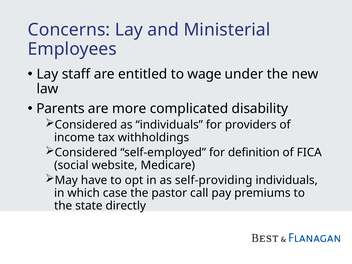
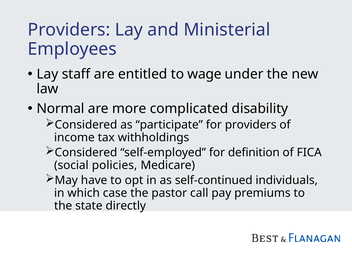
Concerns: Concerns -> Providers (69, 30)
Parents: Parents -> Normal (60, 109)
as individuals: individuals -> participate (169, 125)
website: website -> policies (115, 165)
self-providing: self-providing -> self-continued (214, 180)
